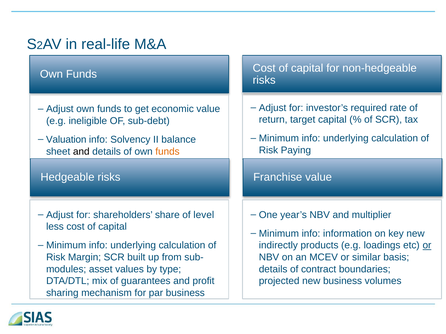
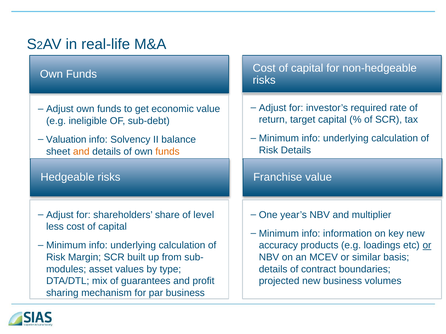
Risk Paying: Paying -> Details (296, 150)
and colour: black -> orange (81, 152)
indirectly: indirectly -> accuracy (278, 246)
